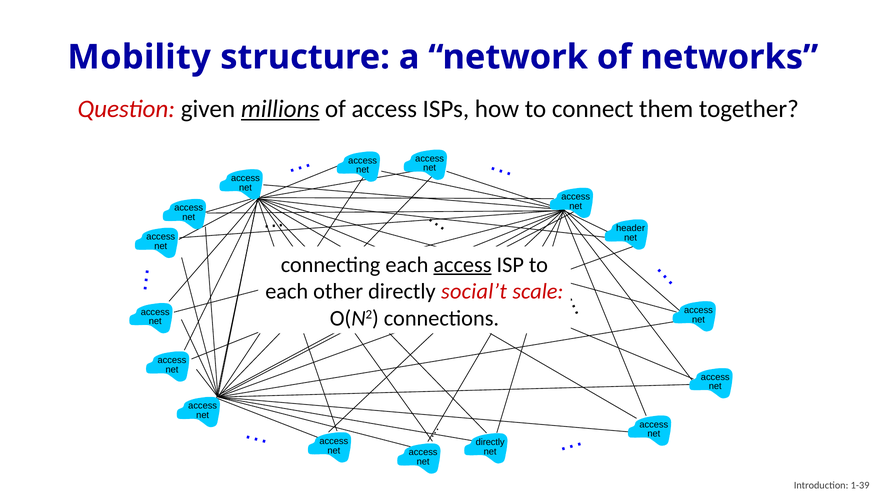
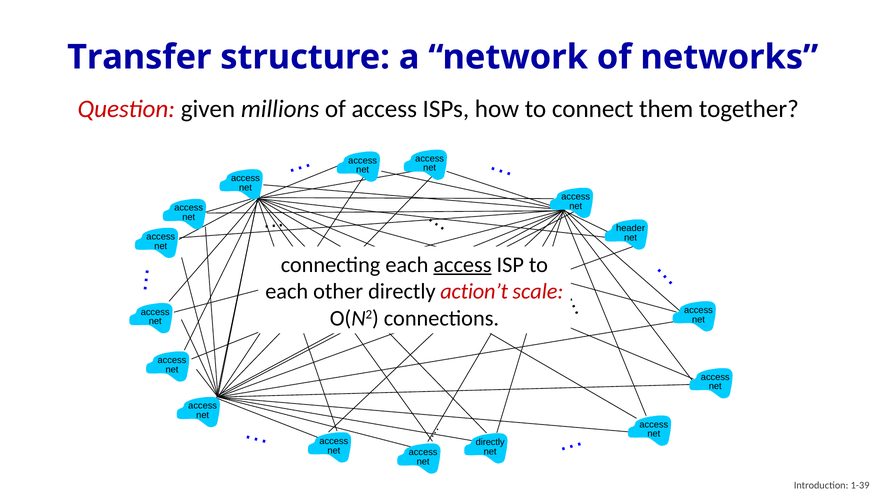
Mobility: Mobility -> Transfer (139, 57)
millions underline: present -> none (280, 109)
social’t: social’t -> action’t (474, 292)
